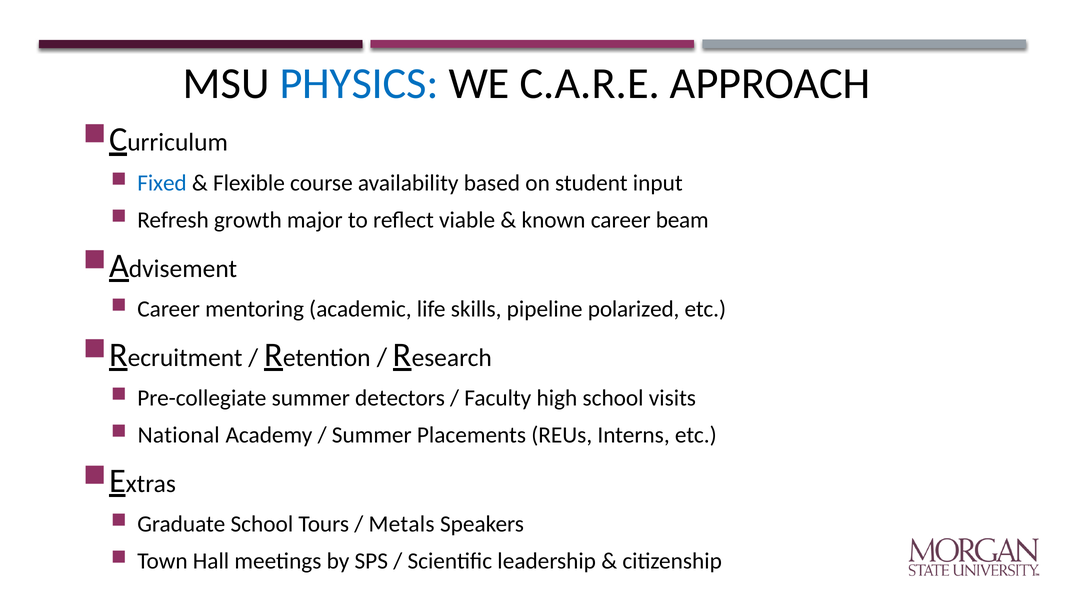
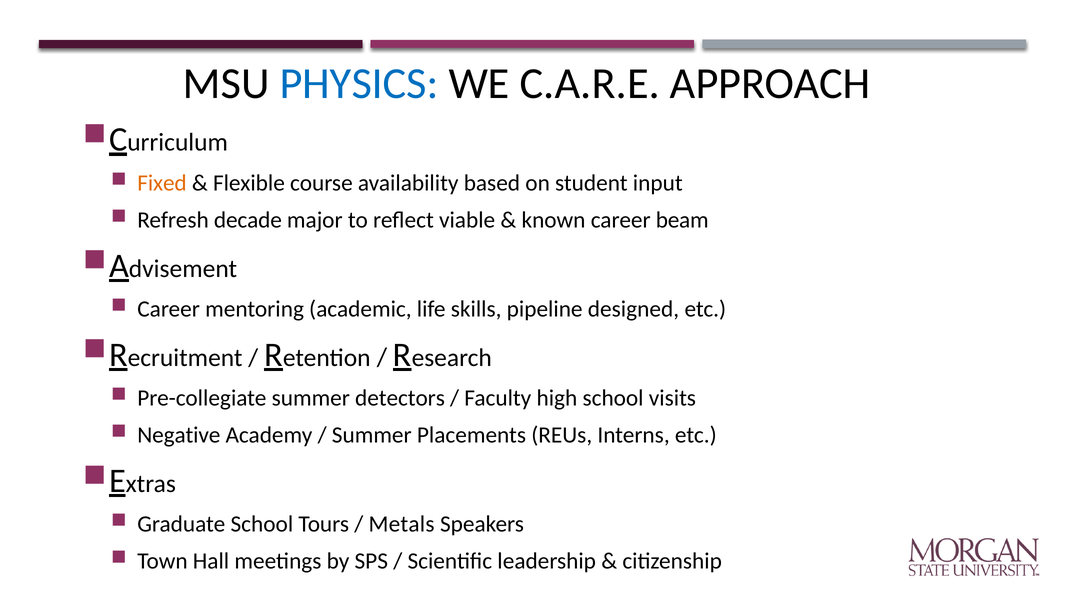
Fixed colour: blue -> orange (162, 183)
growth: growth -> decade (248, 220)
polarized: polarized -> designed (633, 309)
National: National -> Negative (179, 435)
